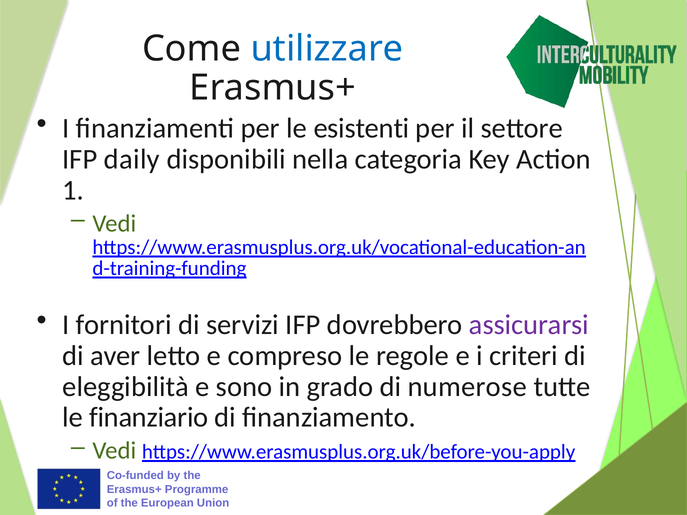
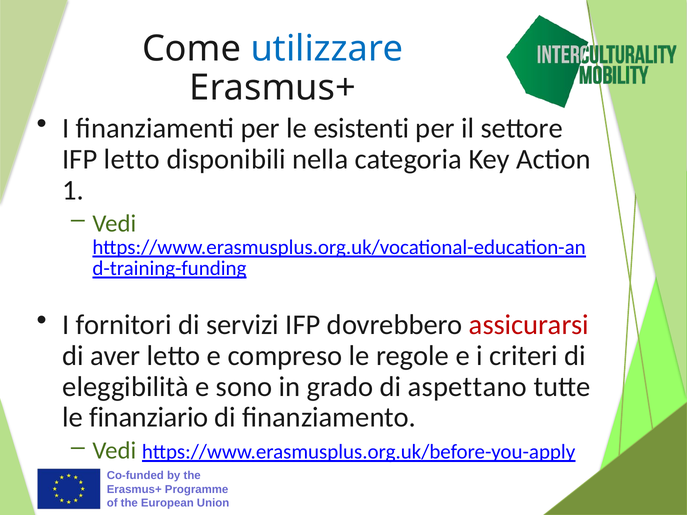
IFP daily: daily -> letto (132, 159)
assicurarsi colour: purple -> red (529, 325)
numerose: numerose -> aspettano (467, 387)
